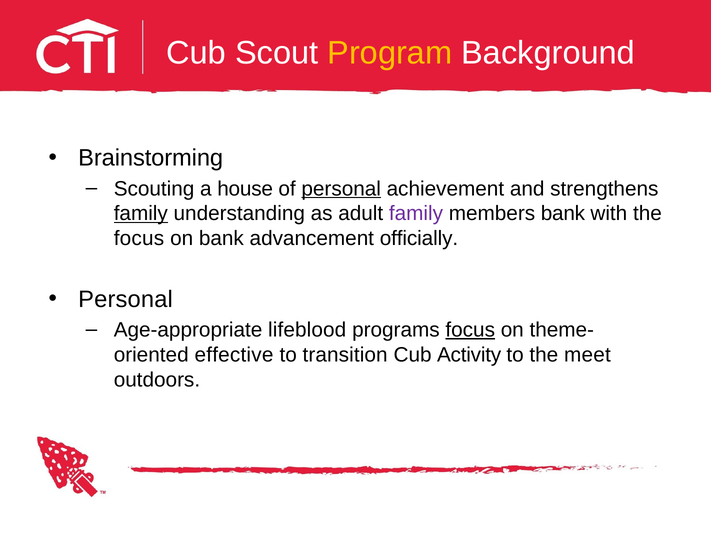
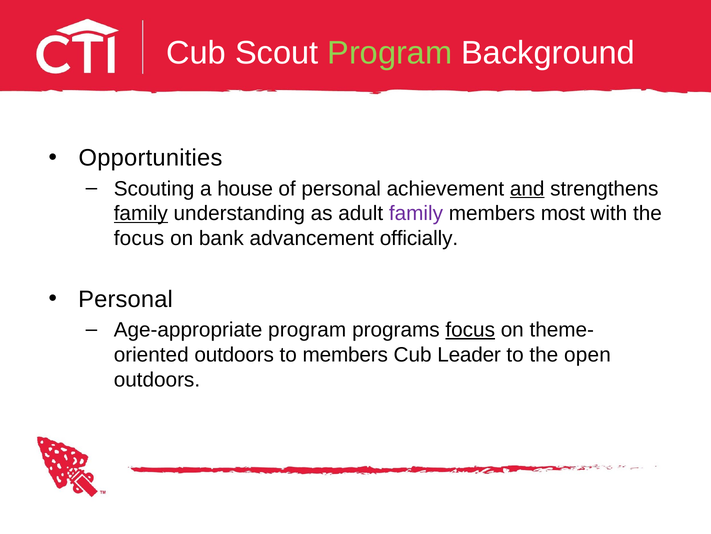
Program colour: yellow -> light green (390, 53)
Brainstorming: Brainstorming -> Opportunities (151, 158)
personal underline: present -> none (341, 188)
and underline: none -> present (527, 188)
members bank: bank -> most (563, 213)
Age-appropriate lifeblood: lifeblood -> program (307, 329)
effective: effective -> outdoors (234, 354)
to transition: transition -> members (345, 354)
Activity: Activity -> Leader (469, 354)
meet: meet -> open (587, 354)
